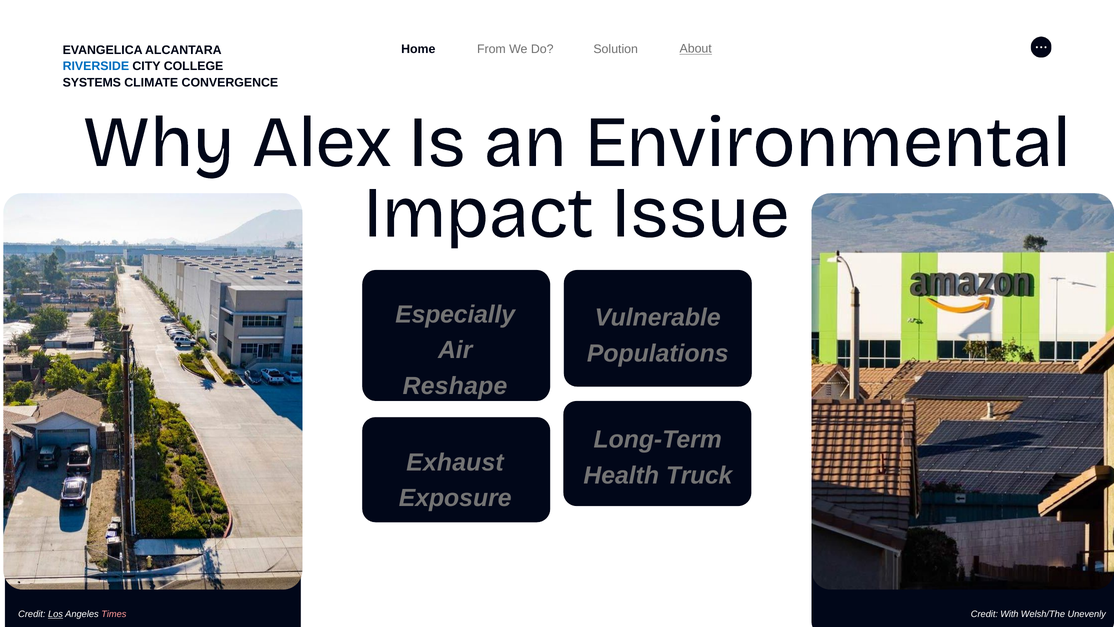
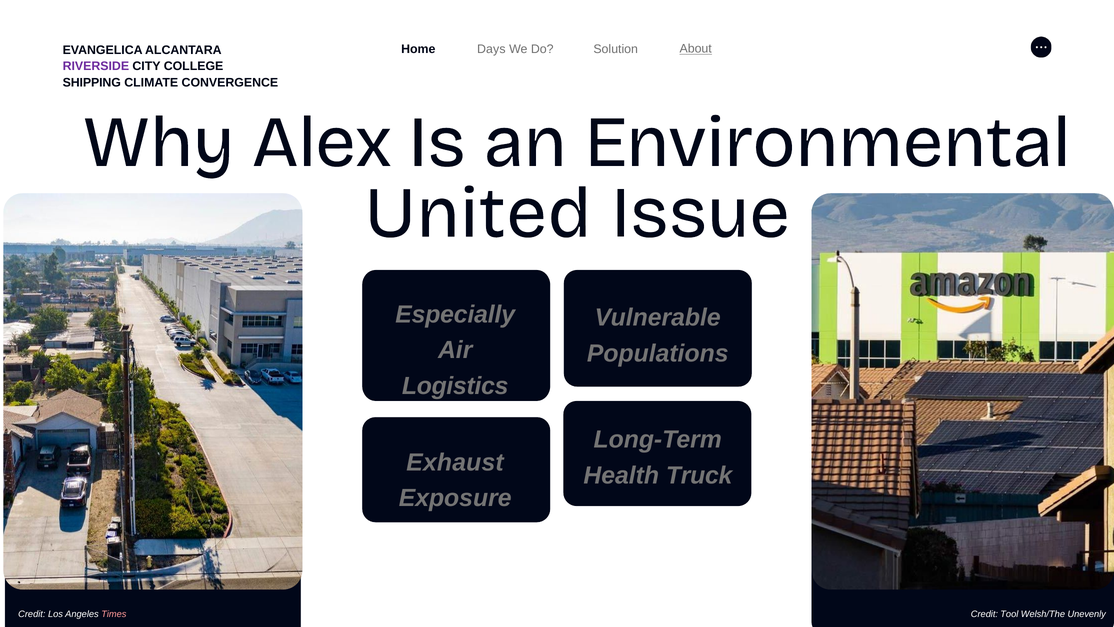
From: From -> Days (491, 49)
RIVERSIDE colour: blue -> purple (96, 66)
SYSTEMS: SYSTEMS -> SHIPPING (92, 82)
Impact: Impact -> United (478, 213)
Reshape: Reshape -> Logistics (455, 386)
Los underline: present -> none (56, 614)
With: With -> Tool (1009, 614)
